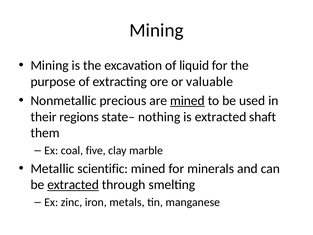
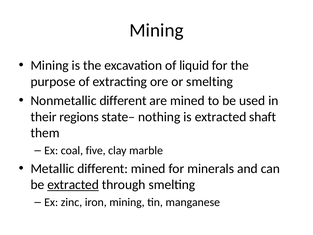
or valuable: valuable -> smelting (210, 82)
Nonmetallic precious: precious -> different (123, 101)
mined underline: present -> none (187, 101)
Metallic scientific: scientific -> different (103, 168)
iron metals: metals -> mining (127, 202)
